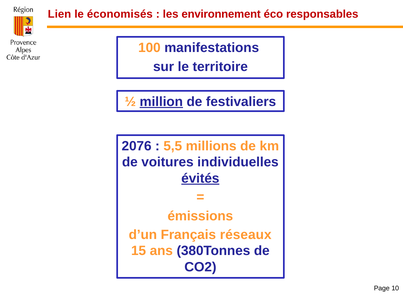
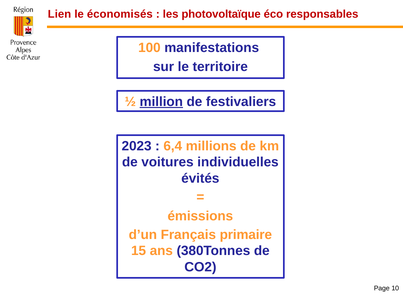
environnement: environnement -> photovoltaïque (221, 14)
2076: 2076 -> 2023 (137, 146)
5,5: 5,5 -> 6,4 (173, 146)
évités underline: present -> none (200, 178)
réseaux: réseaux -> primaire (246, 235)
